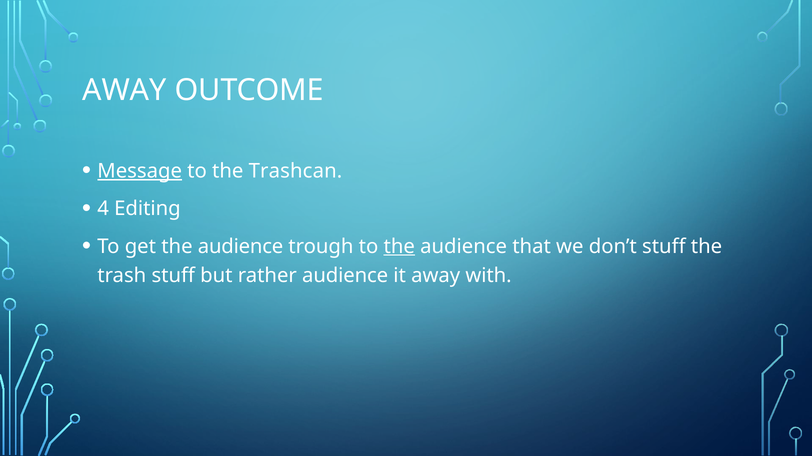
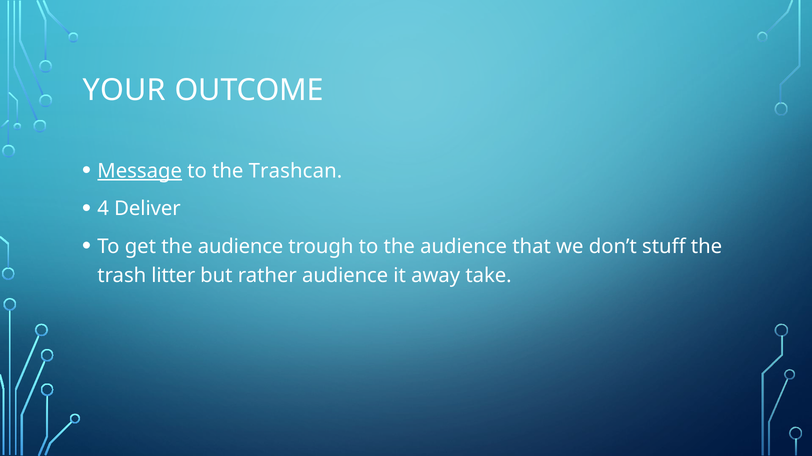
AWAY: AWAY -> YOUR (124, 90)
Editing: Editing -> Deliver (147, 209)
the underline: present -> none (399, 247)
trash stuff: stuff -> litter (173, 276)
with: with -> take (489, 276)
